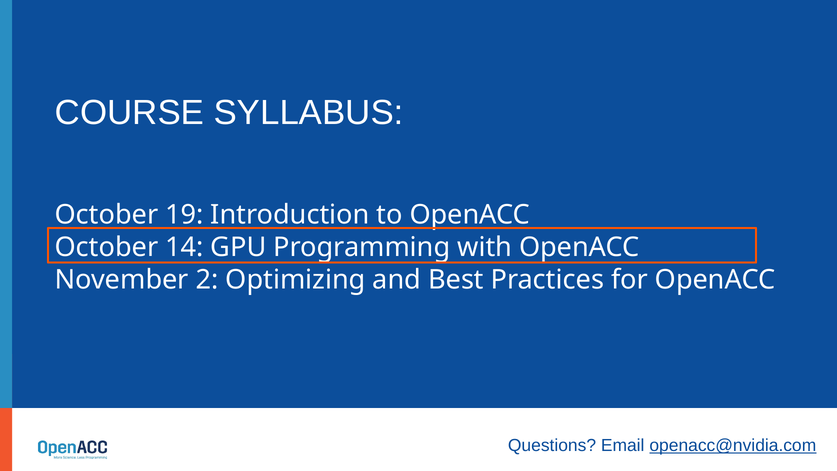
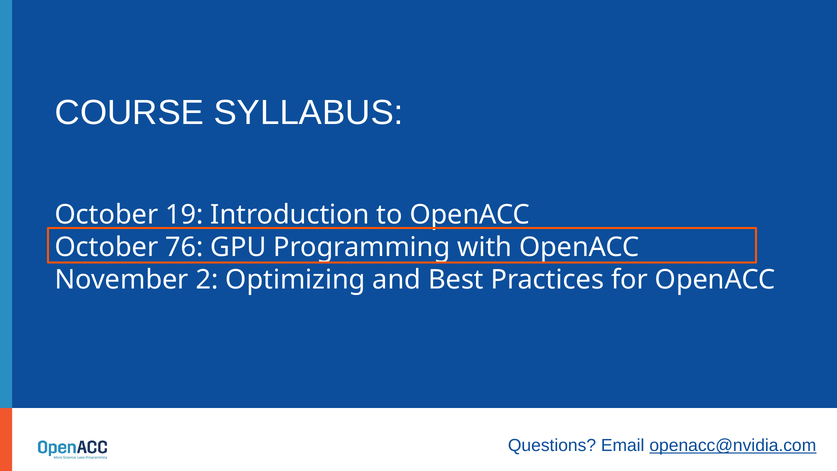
14: 14 -> 76 (184, 247)
